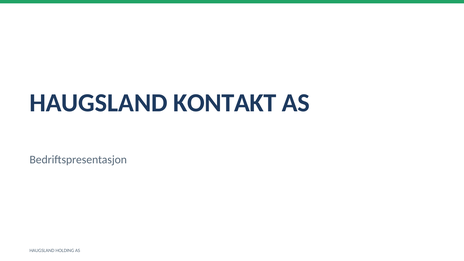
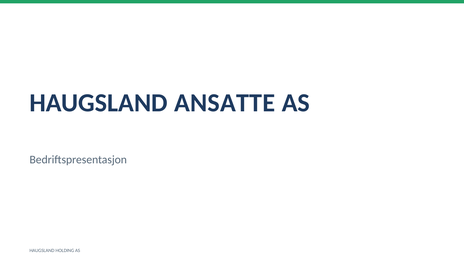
KONTAKT: KONTAKT -> ANSATTE (225, 103)
